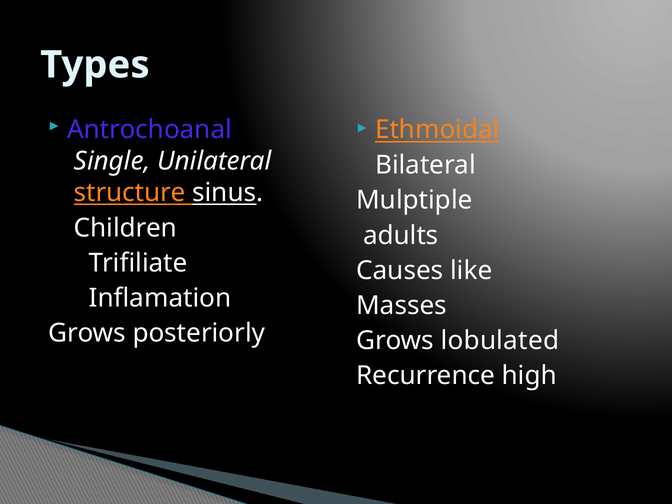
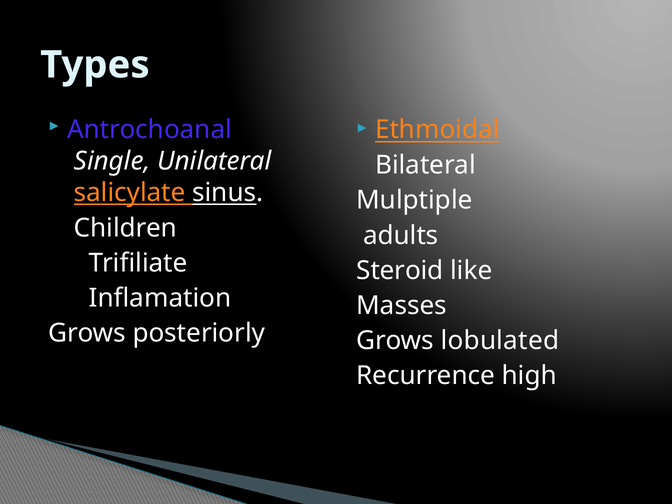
structure: structure -> salicylate (130, 192)
Causes: Causes -> Steroid (400, 271)
